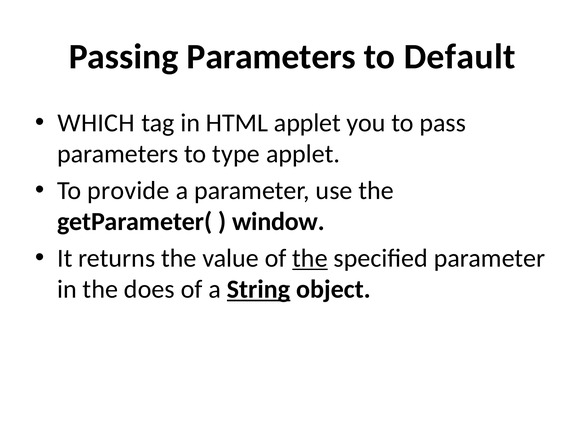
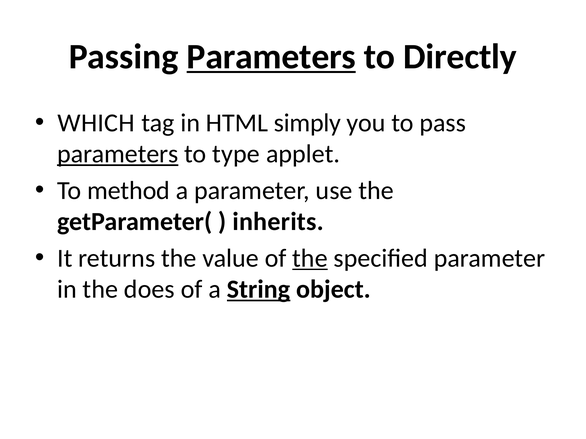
Parameters underline: none -> present (271, 57)
Default: Default -> Directly (460, 57)
HTML applet: applet -> simply (307, 123)
parameters underline: none -> present (118, 154)
provide: provide -> method (129, 191)
window: window -> inherits (278, 222)
